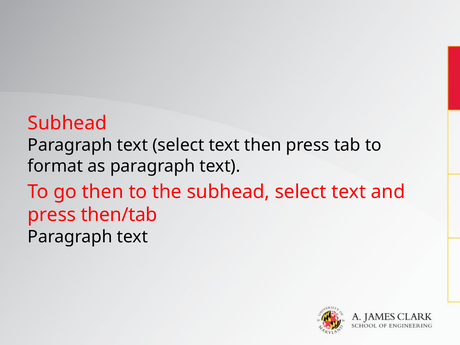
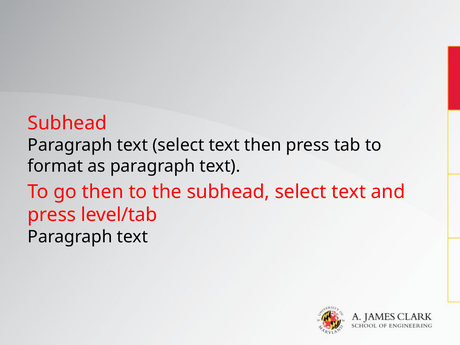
then/tab: then/tab -> level/tab (119, 215)
